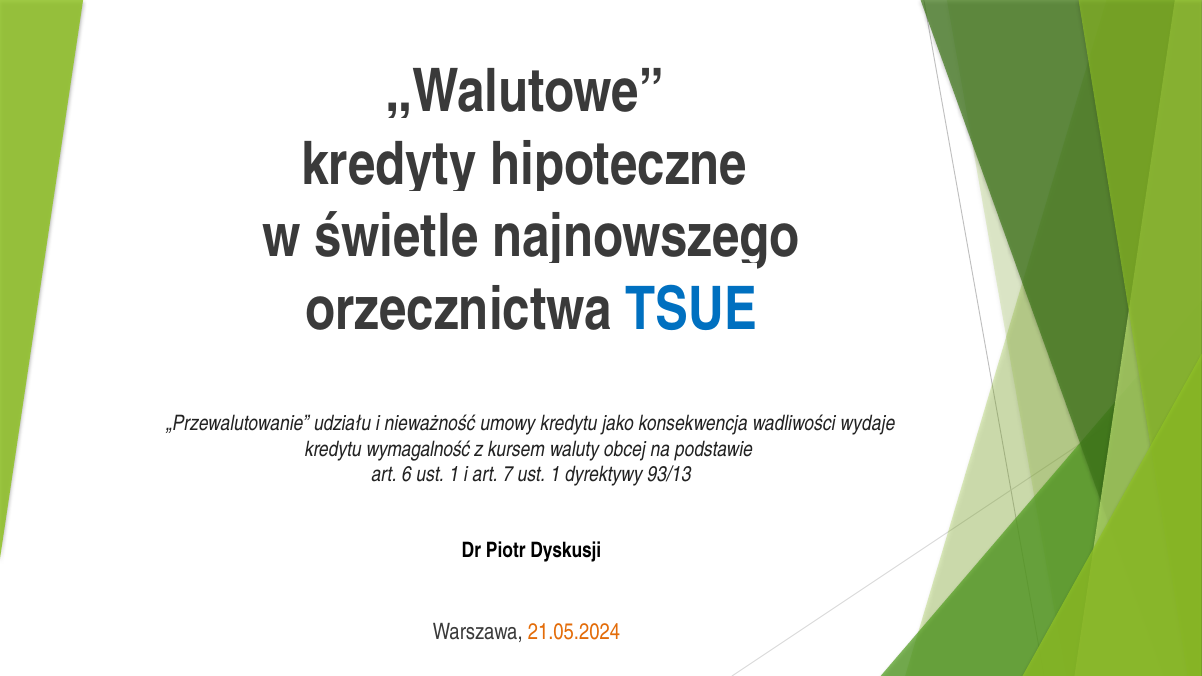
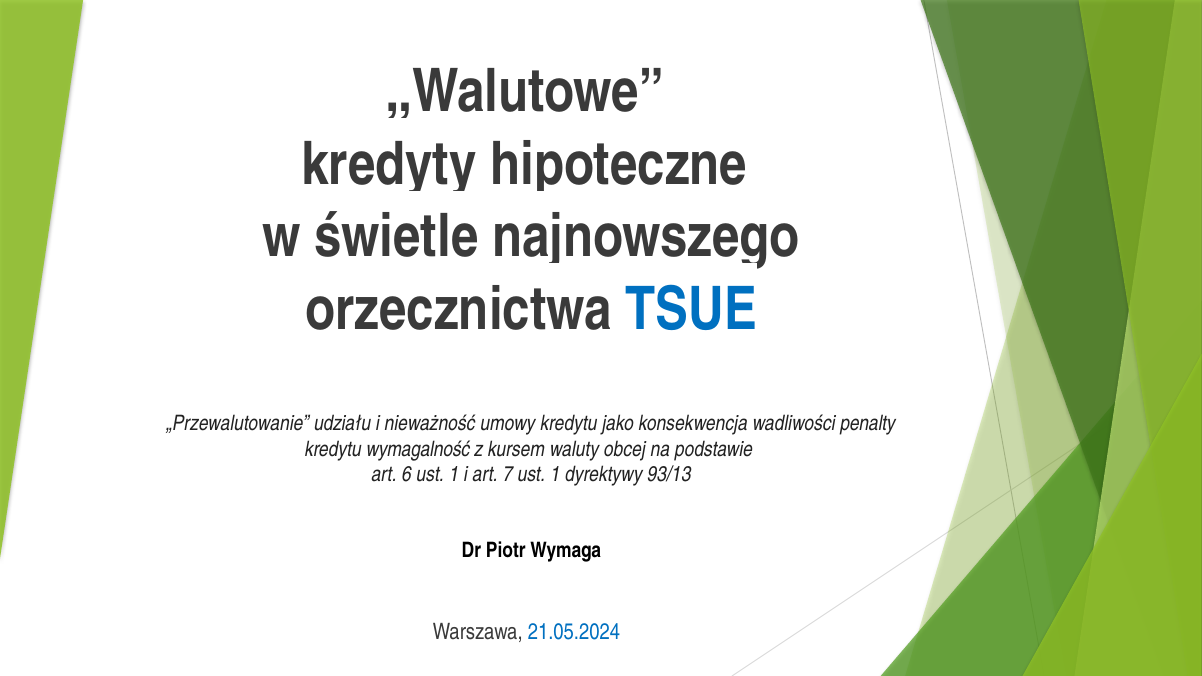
wydaje: wydaje -> penalty (868, 424)
Dyskusji: Dyskusji -> Wymaga (566, 551)
21.05.2024 colour: orange -> blue (574, 632)
